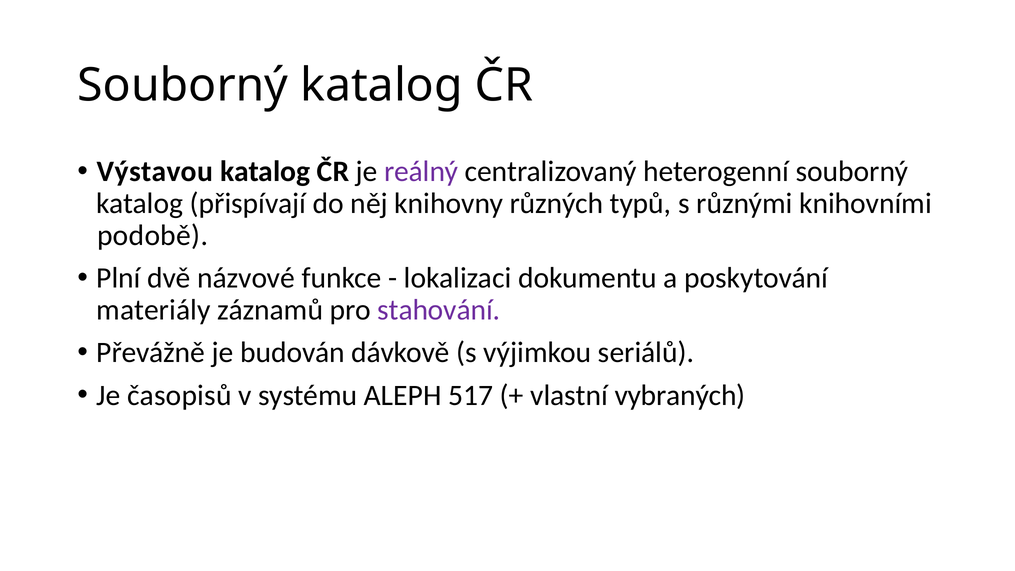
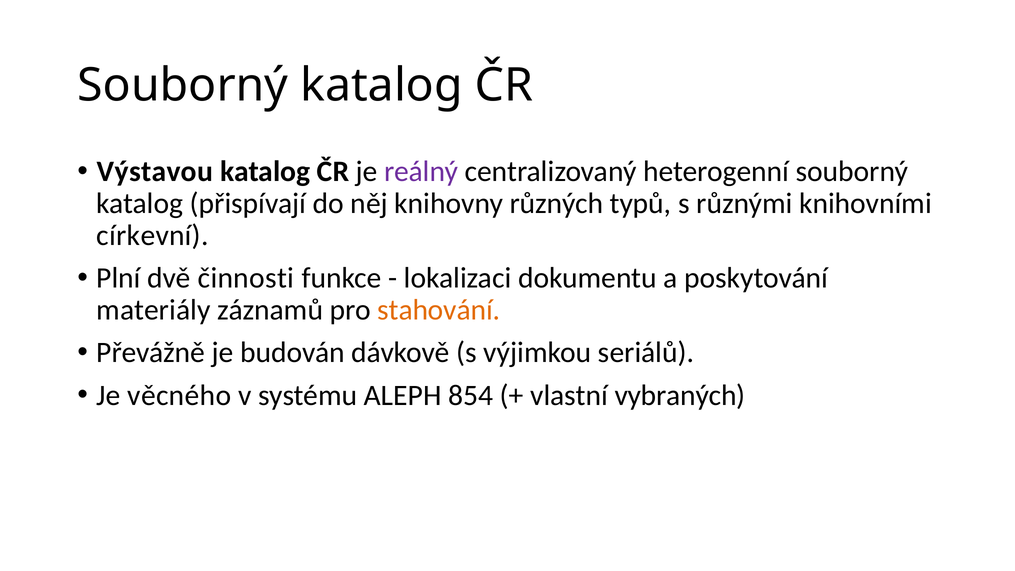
podobě: podobě -> církevní (153, 236)
názvové: názvové -> činnosti (246, 278)
stahování colour: purple -> orange (439, 310)
časopisů: časopisů -> věcného (179, 395)
517: 517 -> 854 (471, 395)
